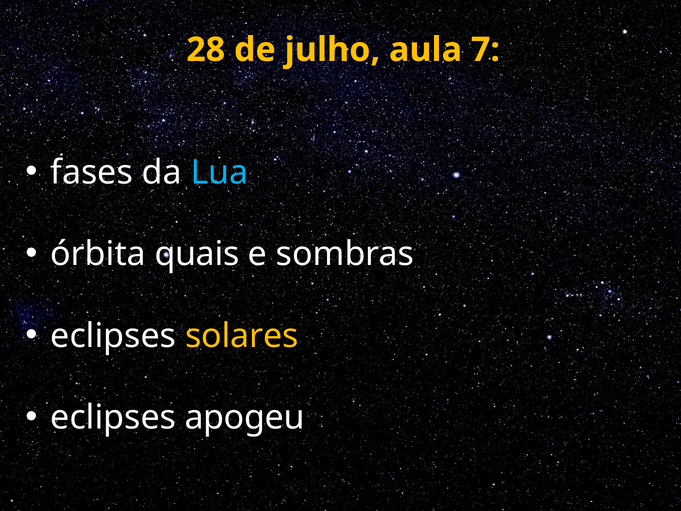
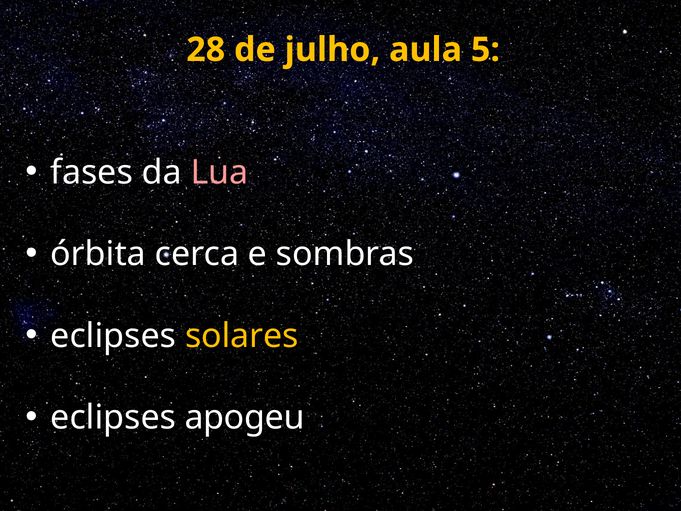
7: 7 -> 5 (485, 50)
Lua colour: light blue -> pink (220, 172)
quais: quais -> cerca (197, 254)
